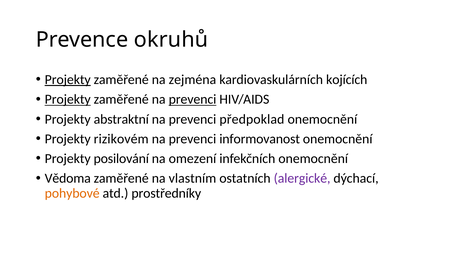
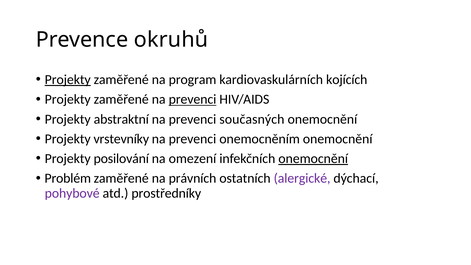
zejména: zejména -> program (193, 80)
Projekty underline: present -> none (68, 99)
předpoklad: předpoklad -> současných (252, 119)
rizikovém: rizikovém -> vrstevníky (121, 139)
informovanost: informovanost -> onemocněním (260, 139)
onemocnění underline: none -> present (313, 159)
Vědoma: Vědoma -> Problém (68, 178)
vlastním: vlastním -> právních (193, 178)
pohybové colour: orange -> purple (72, 193)
